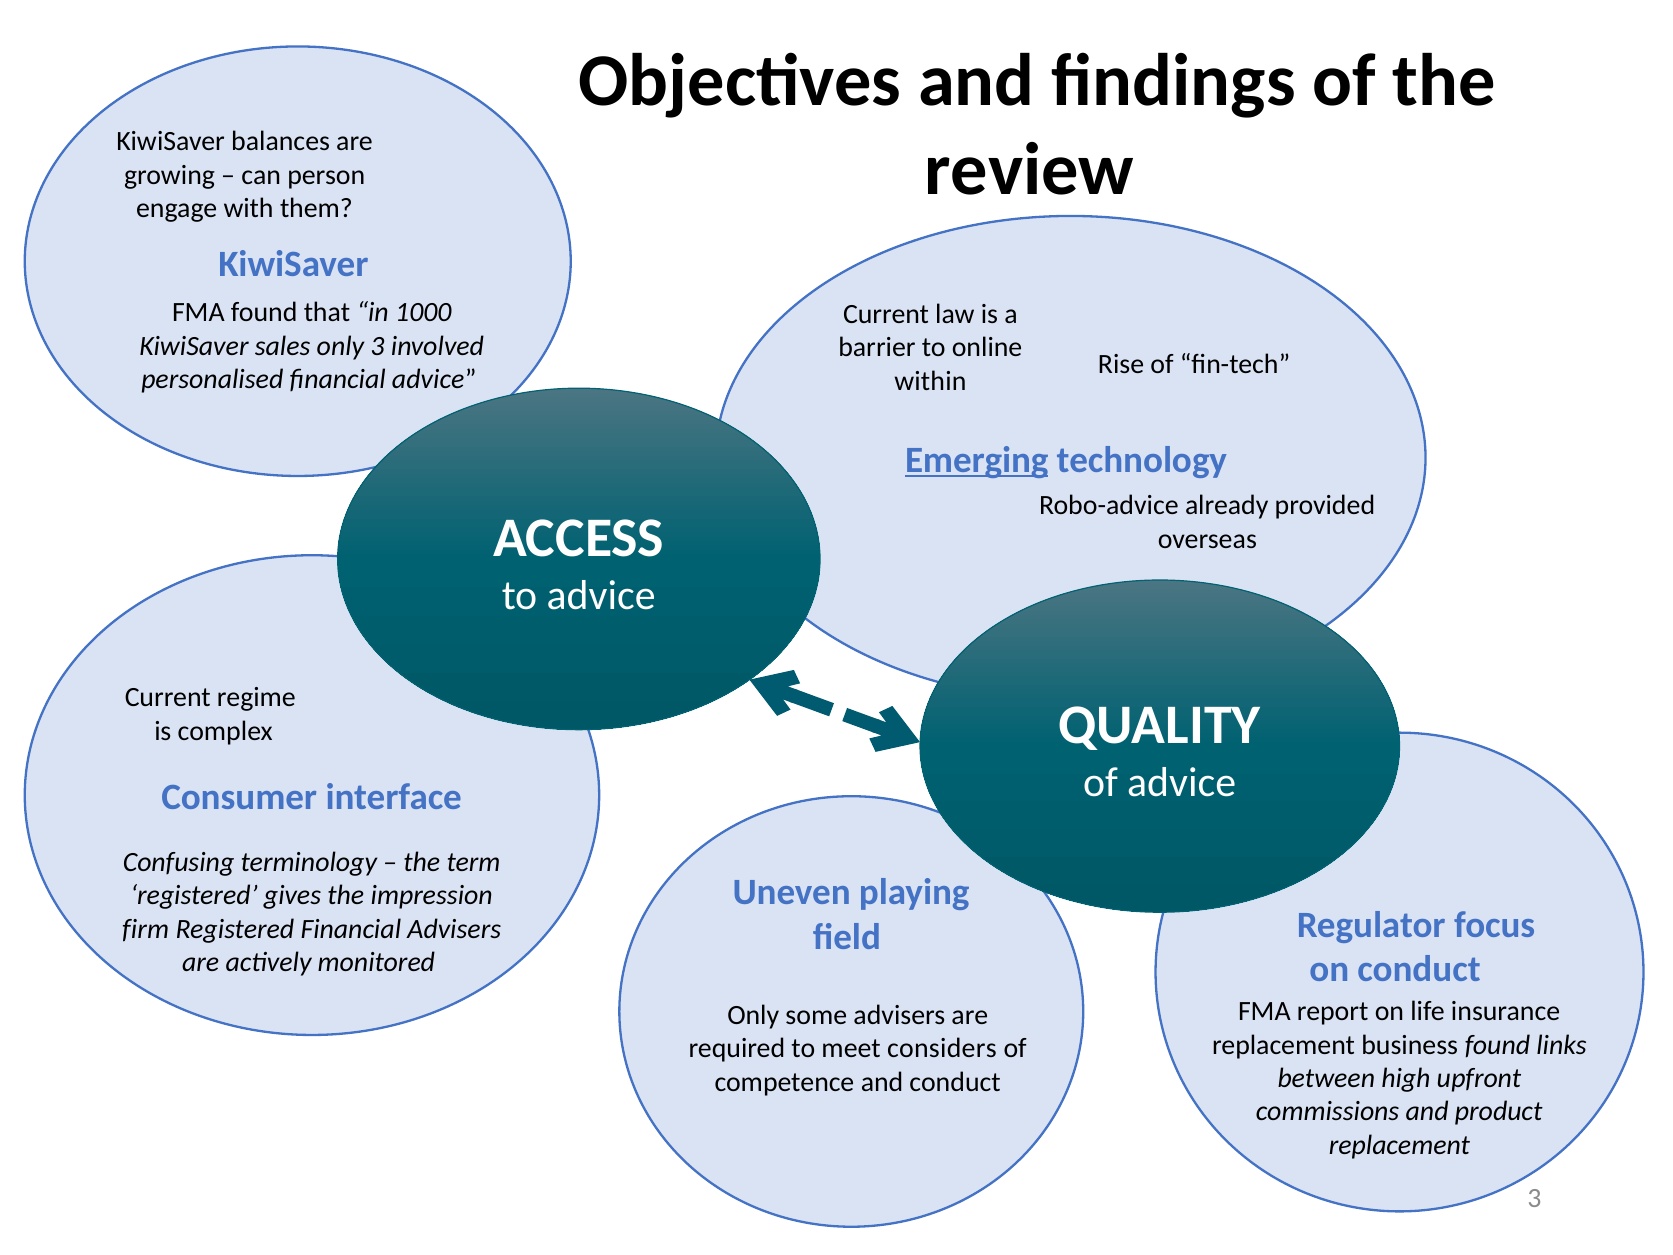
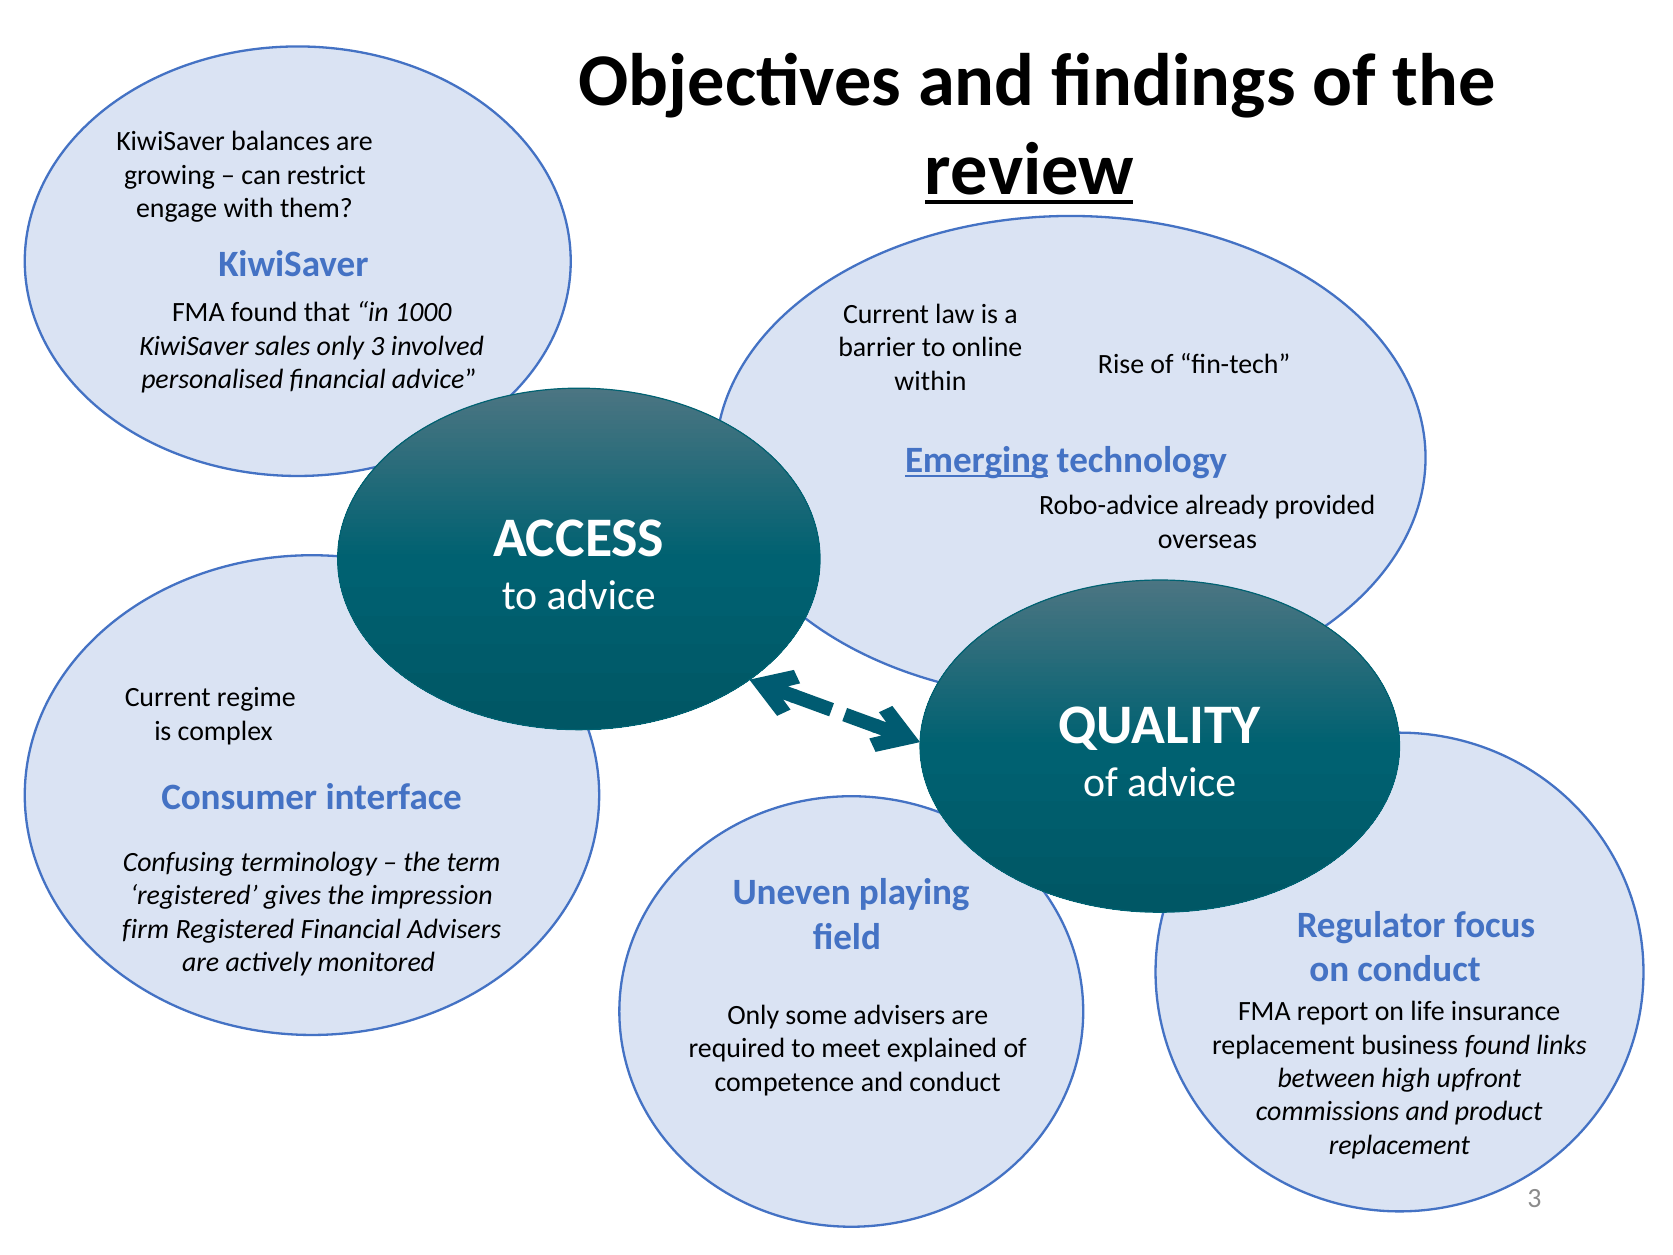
review underline: none -> present (1029, 170)
person: person -> restrict (326, 175)
considers: considers -> explained (942, 1048)
